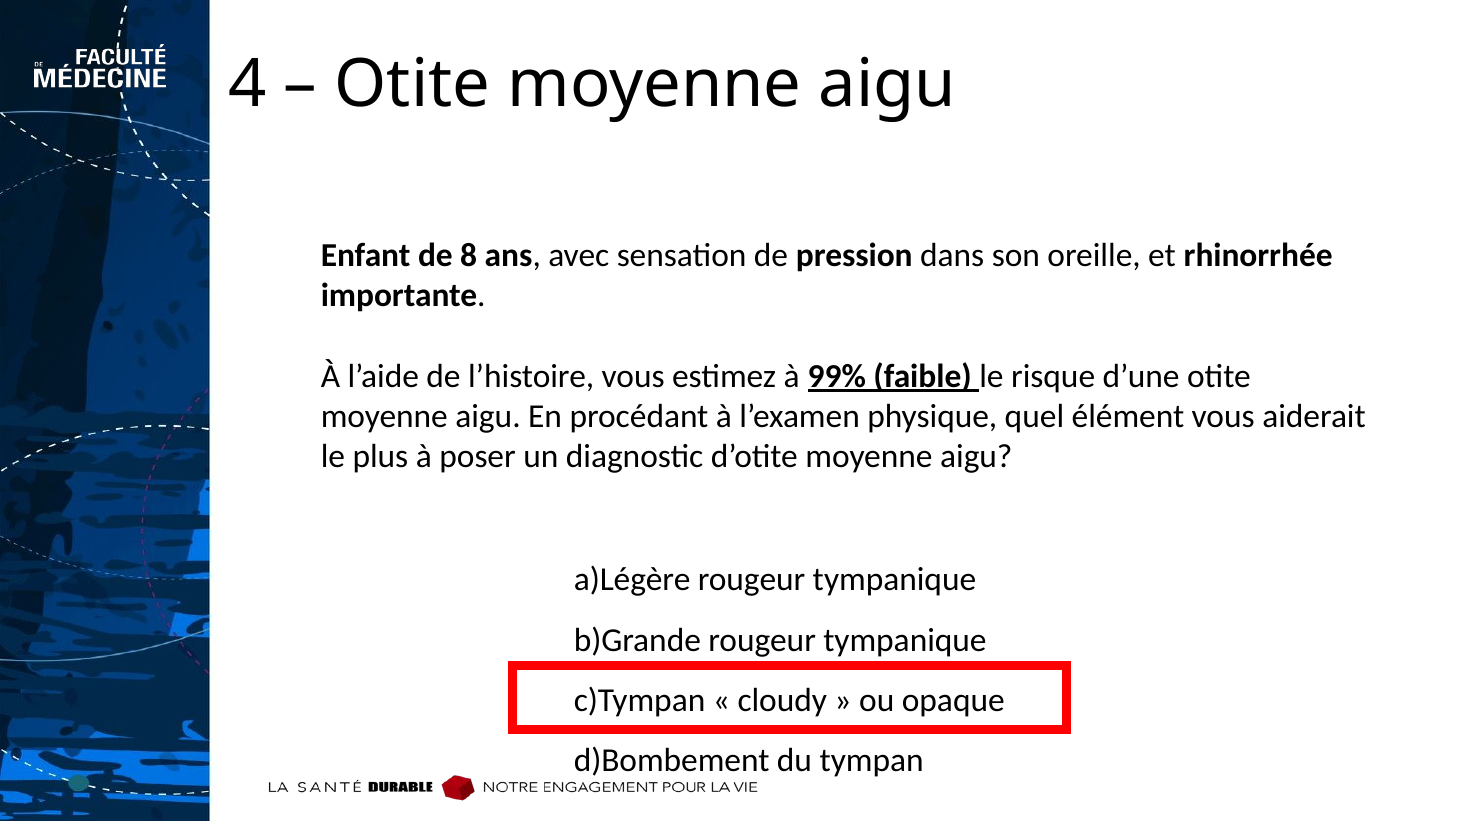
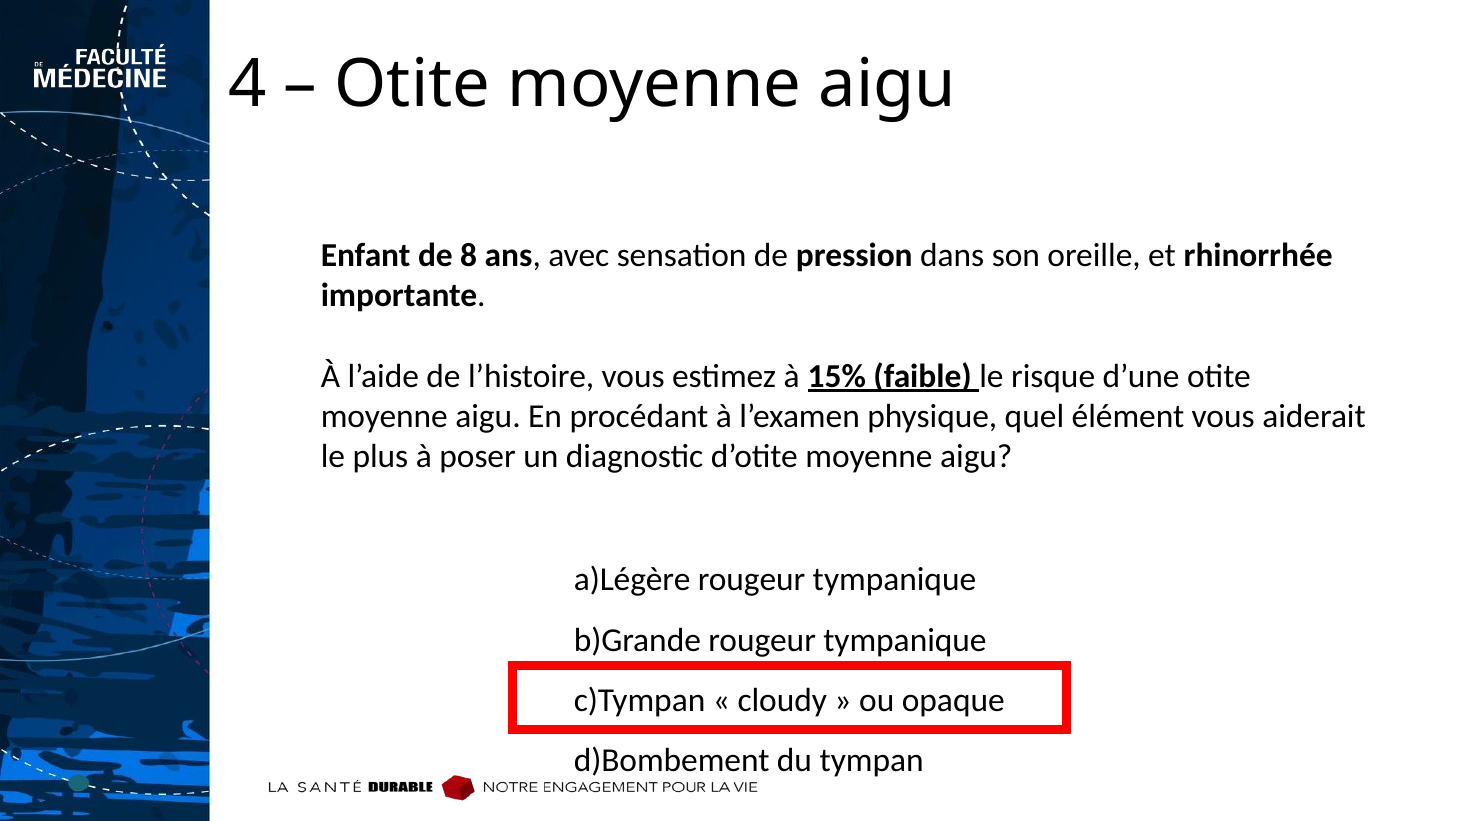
99%: 99% -> 15% (837, 376)
